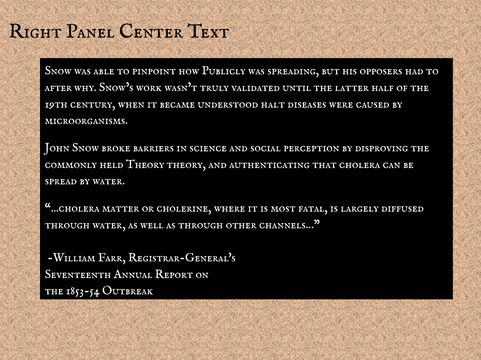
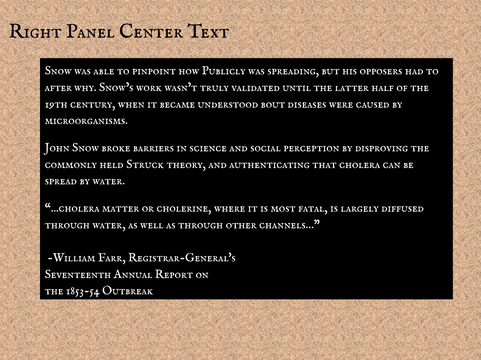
halt: halt -> bout (273, 104)
held Theory: Theory -> Struck (145, 164)
